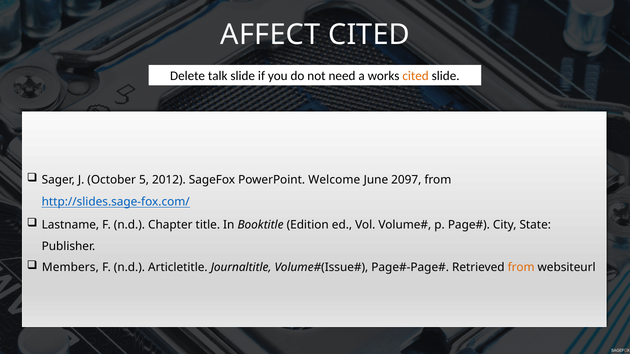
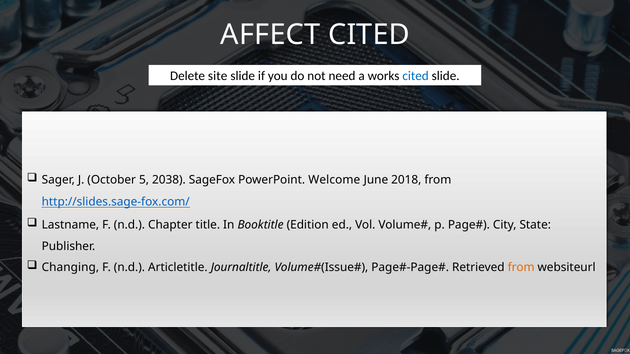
talk: talk -> site (218, 76)
cited colour: orange -> blue (416, 76)
2012: 2012 -> 2038 (169, 180)
2097: 2097 -> 2018 (406, 180)
Members: Members -> Changing (70, 268)
